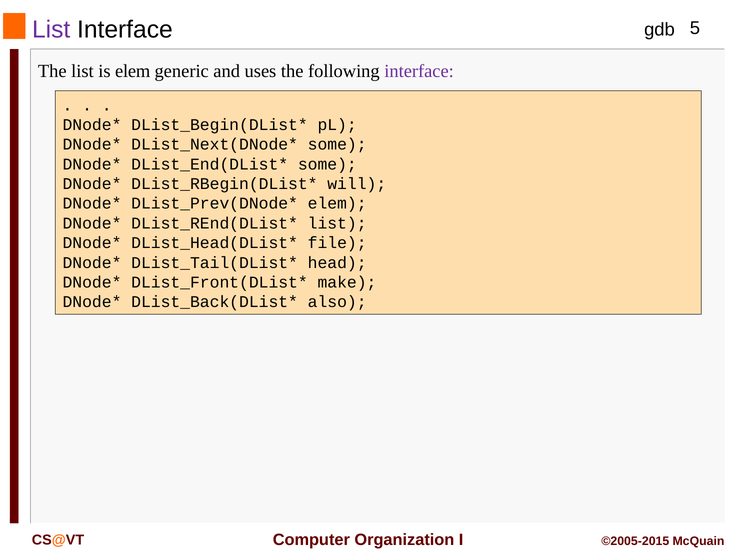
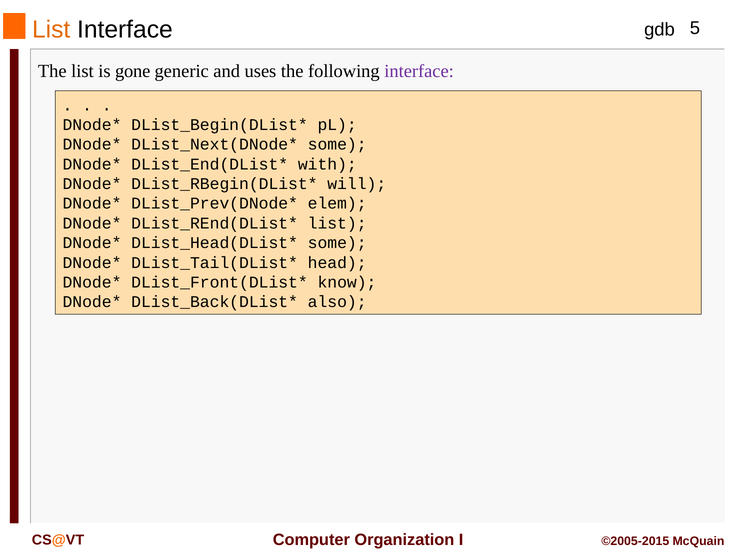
List colour: purple -> orange (51, 29)
is elem: elem -> gone (133, 71)
some: some -> with (327, 164)
file: file -> some (337, 243)
make: make -> know (347, 282)
